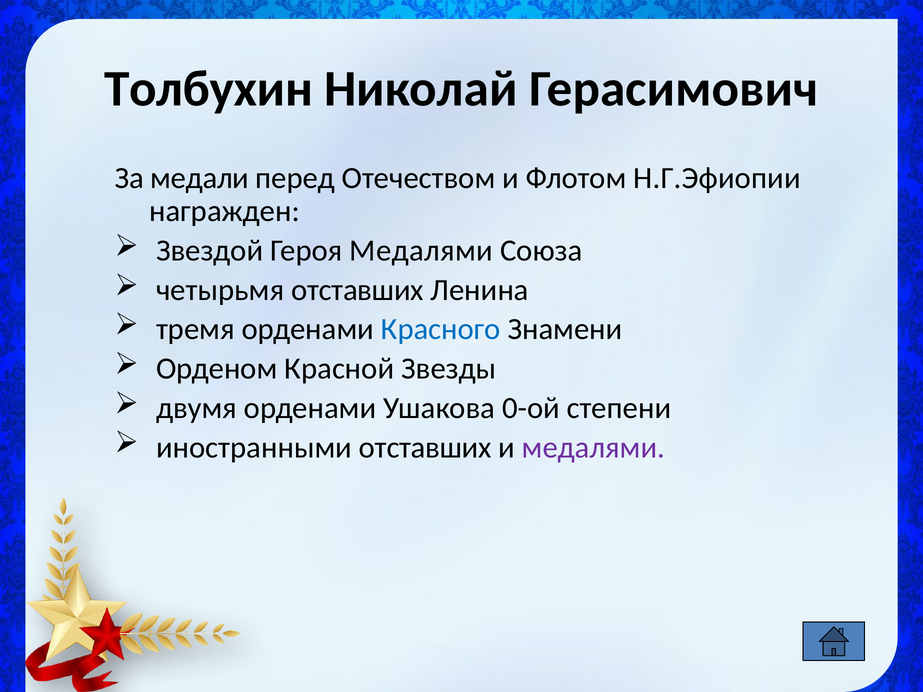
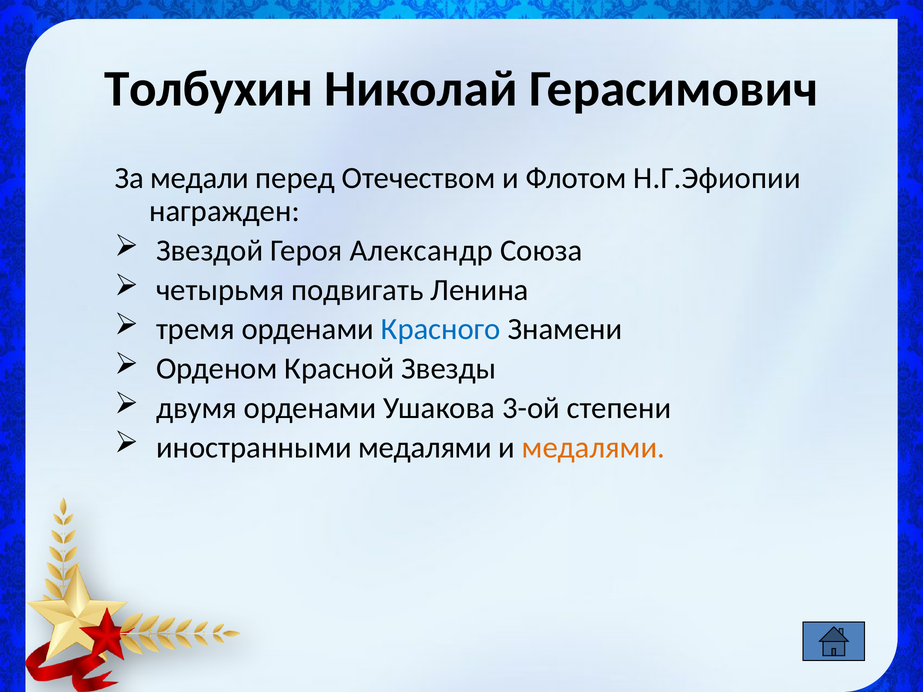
Героя Медалями: Медалями -> Александр (421, 251)
четырьмя отставших: отставших -> подвигать (357, 290)
0-ой: 0-ой -> 3-ой (531, 408)
иностранными отставших: отставших -> медалями (425, 448)
медалями colour: purple -> orange (593, 448)
